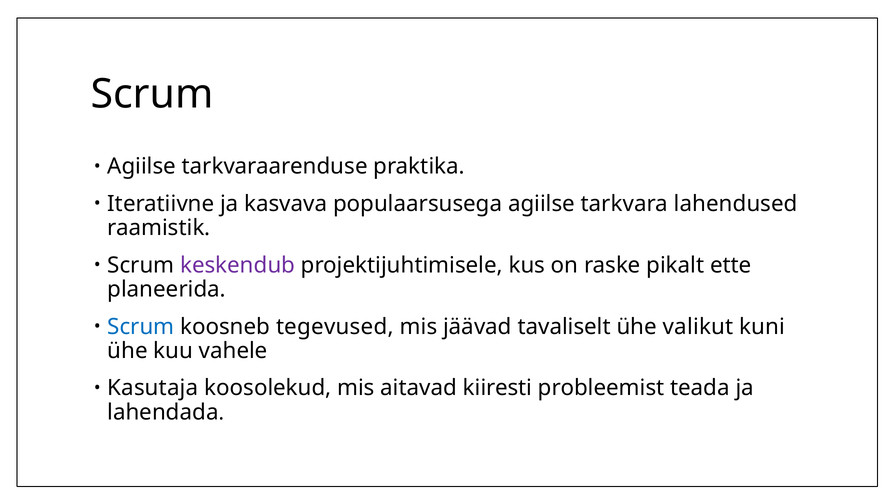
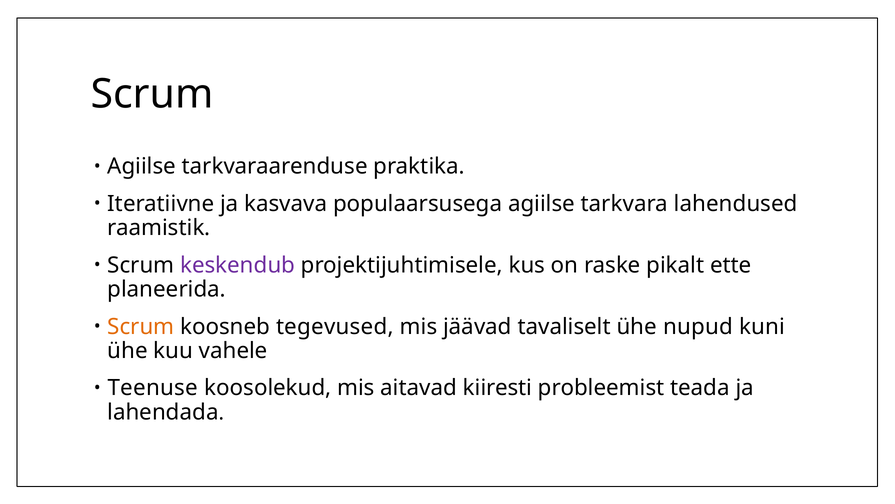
Scrum colour: blue -> orange (141, 326)
valikut: valikut -> nupud (698, 326)
Kasutaja: Kasutaja -> Teenuse (153, 388)
